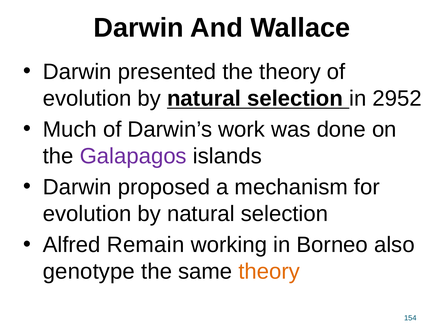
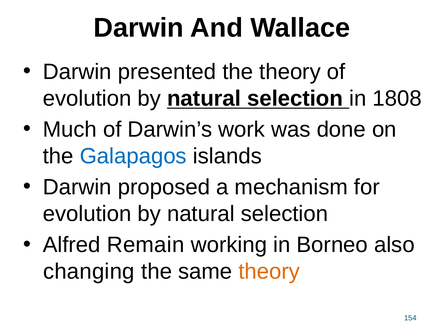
2952: 2952 -> 1808 (397, 98)
Galapagos colour: purple -> blue (133, 156)
genotype: genotype -> changing (89, 271)
